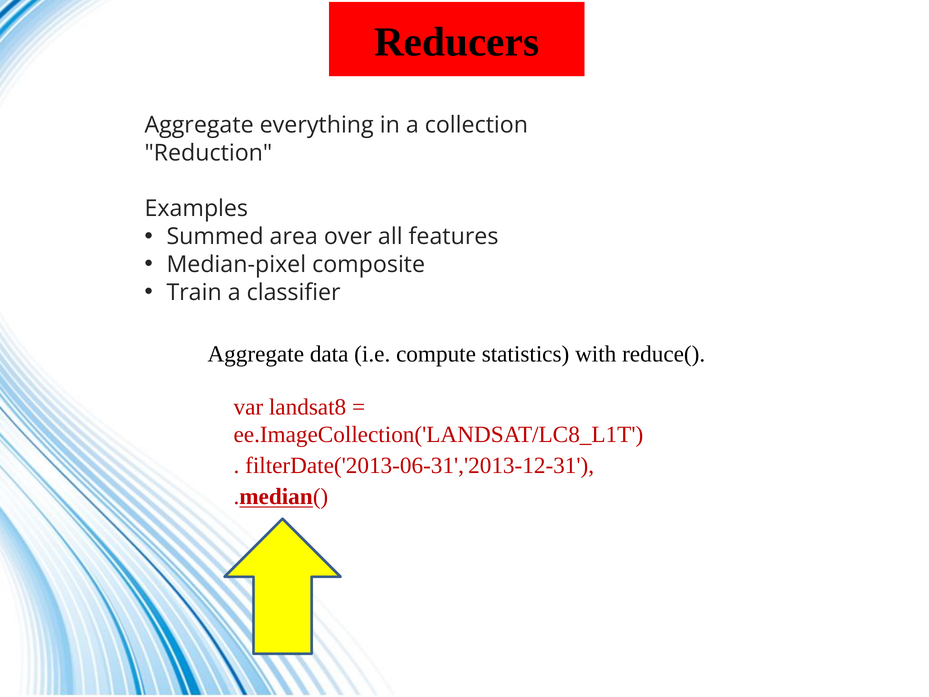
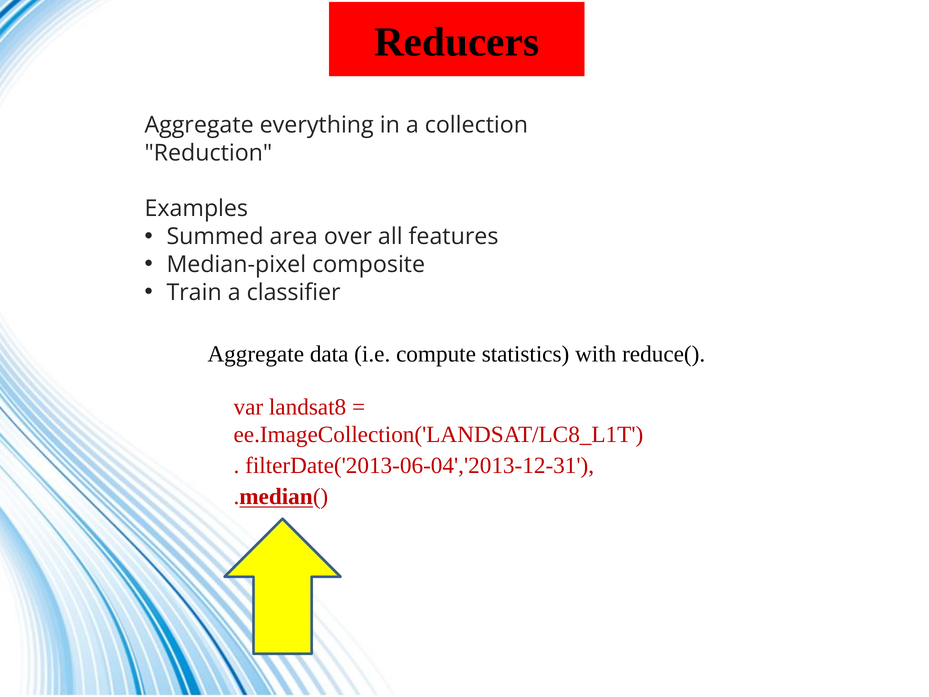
filterDate('2013-06-31','2013-12-31: filterDate('2013-06-31','2013-12-31 -> filterDate('2013-06-04','2013-12-31 (420, 466)
